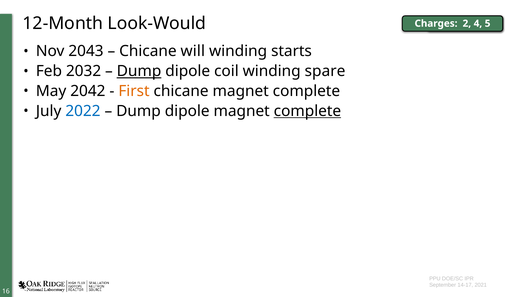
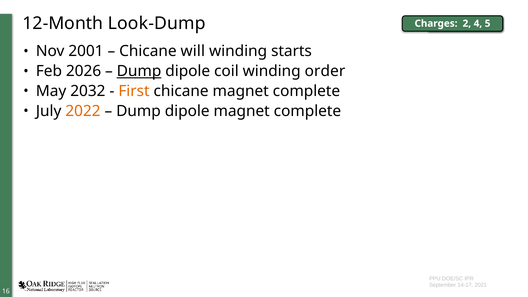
Look-Would: Look-Would -> Look-Dump (157, 23)
2043: 2043 -> 2001 (86, 51)
2032: 2032 -> 2026 (84, 71)
spare: spare -> order (325, 71)
2042: 2042 -> 2032 (88, 91)
2022 colour: blue -> orange (83, 111)
complete underline: present -> none (307, 111)
